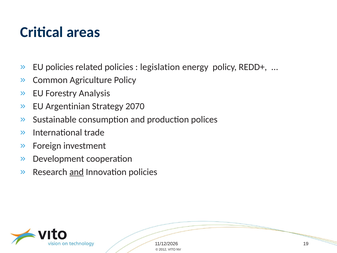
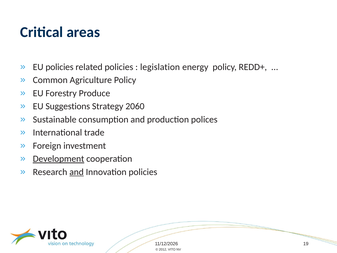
Analysis: Analysis -> Produce (94, 93)
Argentinian: Argentinian -> Suggestions (68, 106)
2070: 2070 -> 2060 (135, 106)
Development underline: none -> present (59, 159)
